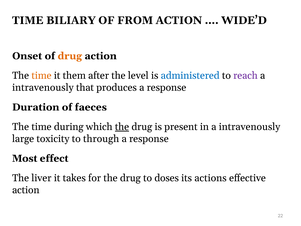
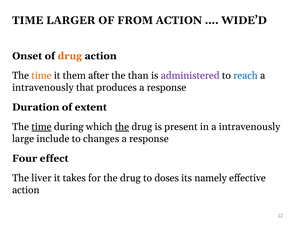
BILIARY: BILIARY -> LARGER (71, 20)
level: level -> than (138, 75)
administered colour: blue -> purple (190, 75)
reach colour: purple -> blue (245, 75)
faeces: faeces -> extent (91, 107)
time underline: none -> present (41, 127)
toxicity: toxicity -> include (53, 139)
through: through -> changes (101, 139)
Most: Most -> Four (25, 158)
actions: actions -> namely (211, 178)
